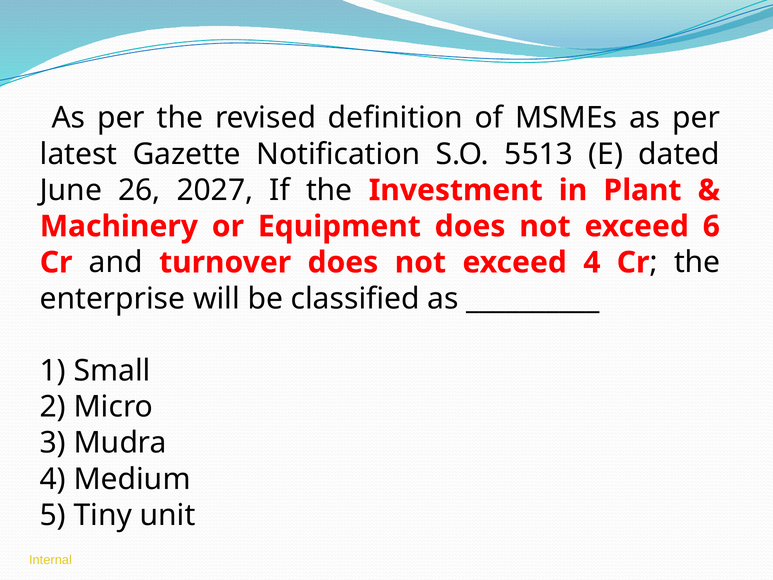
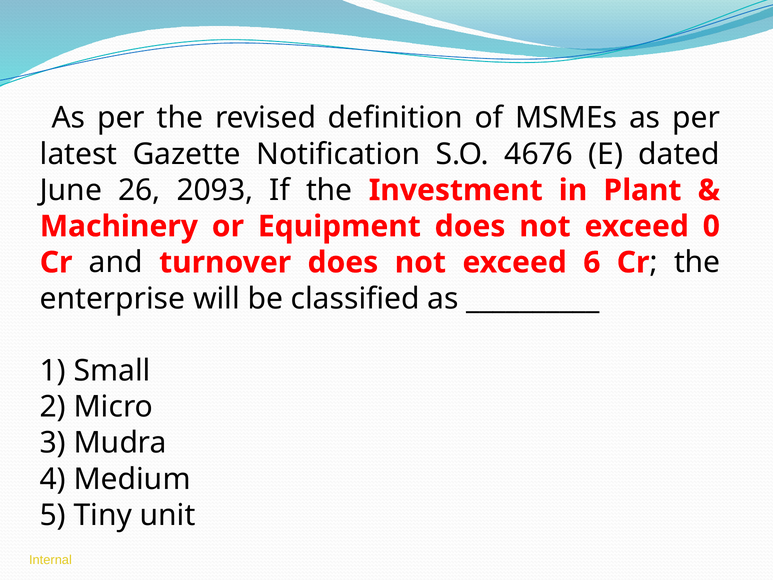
5513: 5513 -> 4676 (539, 154)
2027: 2027 -> 2093 (215, 190)
6: 6 -> 0 (711, 226)
exceed 4: 4 -> 6 (592, 262)
